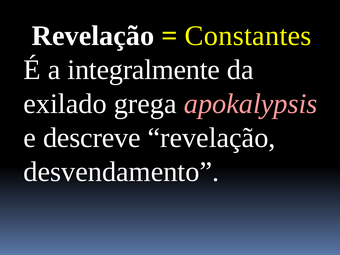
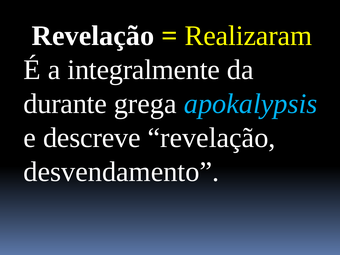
Constantes: Constantes -> Realizaram (248, 36)
exilado: exilado -> durante (65, 104)
apokalypsis colour: pink -> light blue (251, 104)
